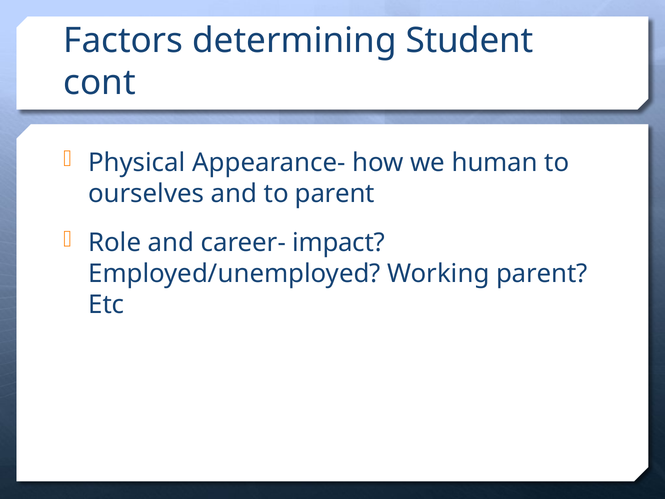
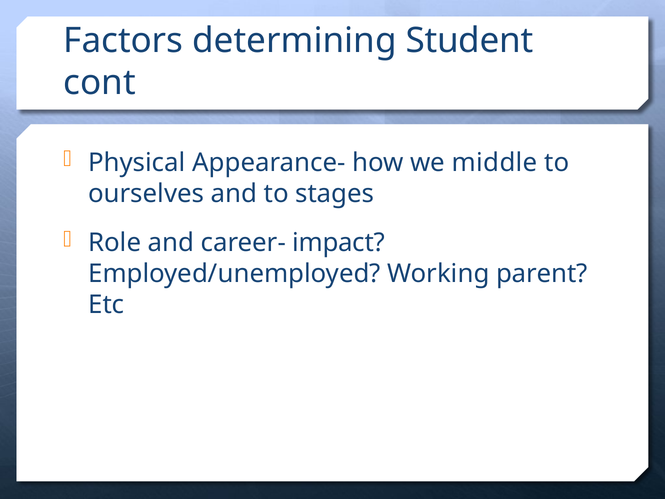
human: human -> middle (495, 162)
to parent: parent -> stages (335, 193)
